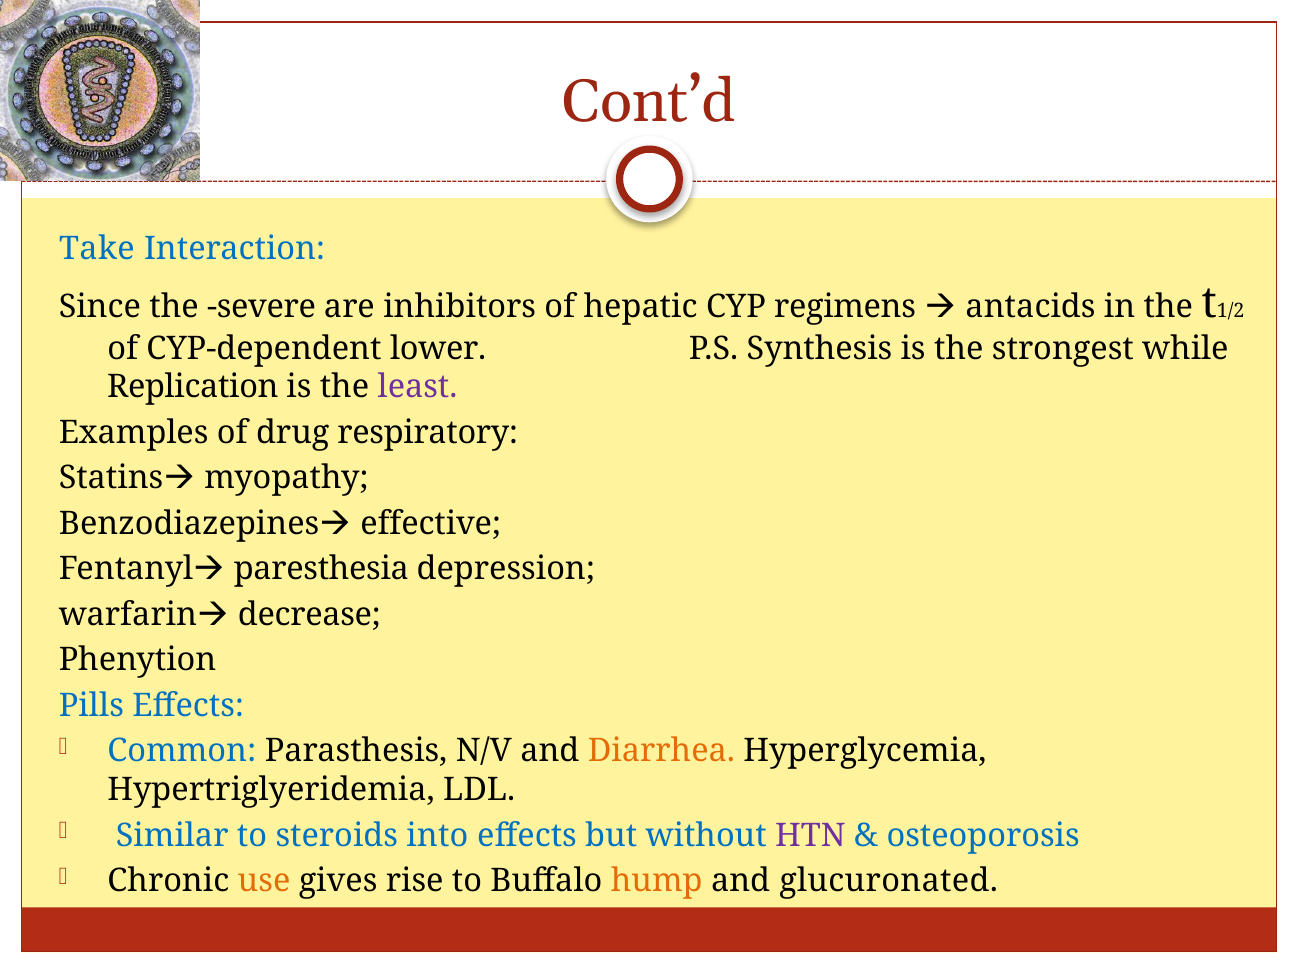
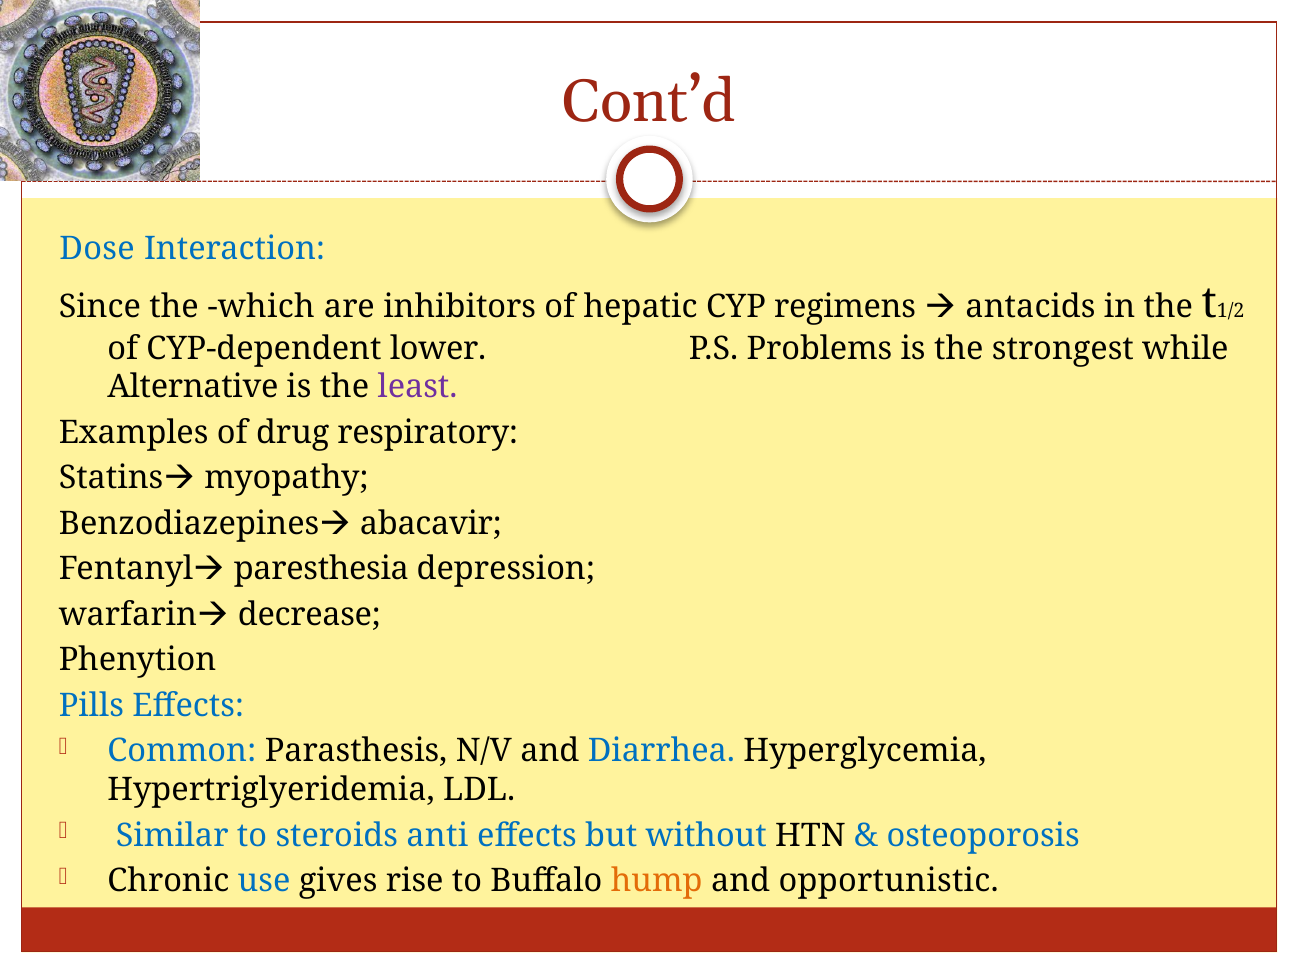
Take: Take -> Dose (97, 249)
severe: severe -> which (261, 307)
Synthesis: Synthesis -> Problems (820, 348)
Replication: Replication -> Alternative (193, 387)
effective: effective -> abacavir (431, 524)
Diarrhea colour: orange -> blue (661, 751)
into: into -> anti (437, 836)
HTN colour: purple -> black (810, 836)
use colour: orange -> blue (264, 881)
glucuronated: glucuronated -> opportunistic (889, 881)
